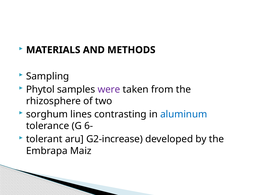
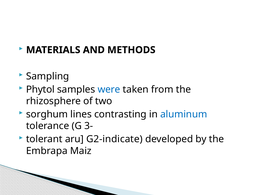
were colour: purple -> blue (109, 90)
6-: 6- -> 3- (89, 126)
G2-increase: G2-increase -> G2-indicate (114, 140)
